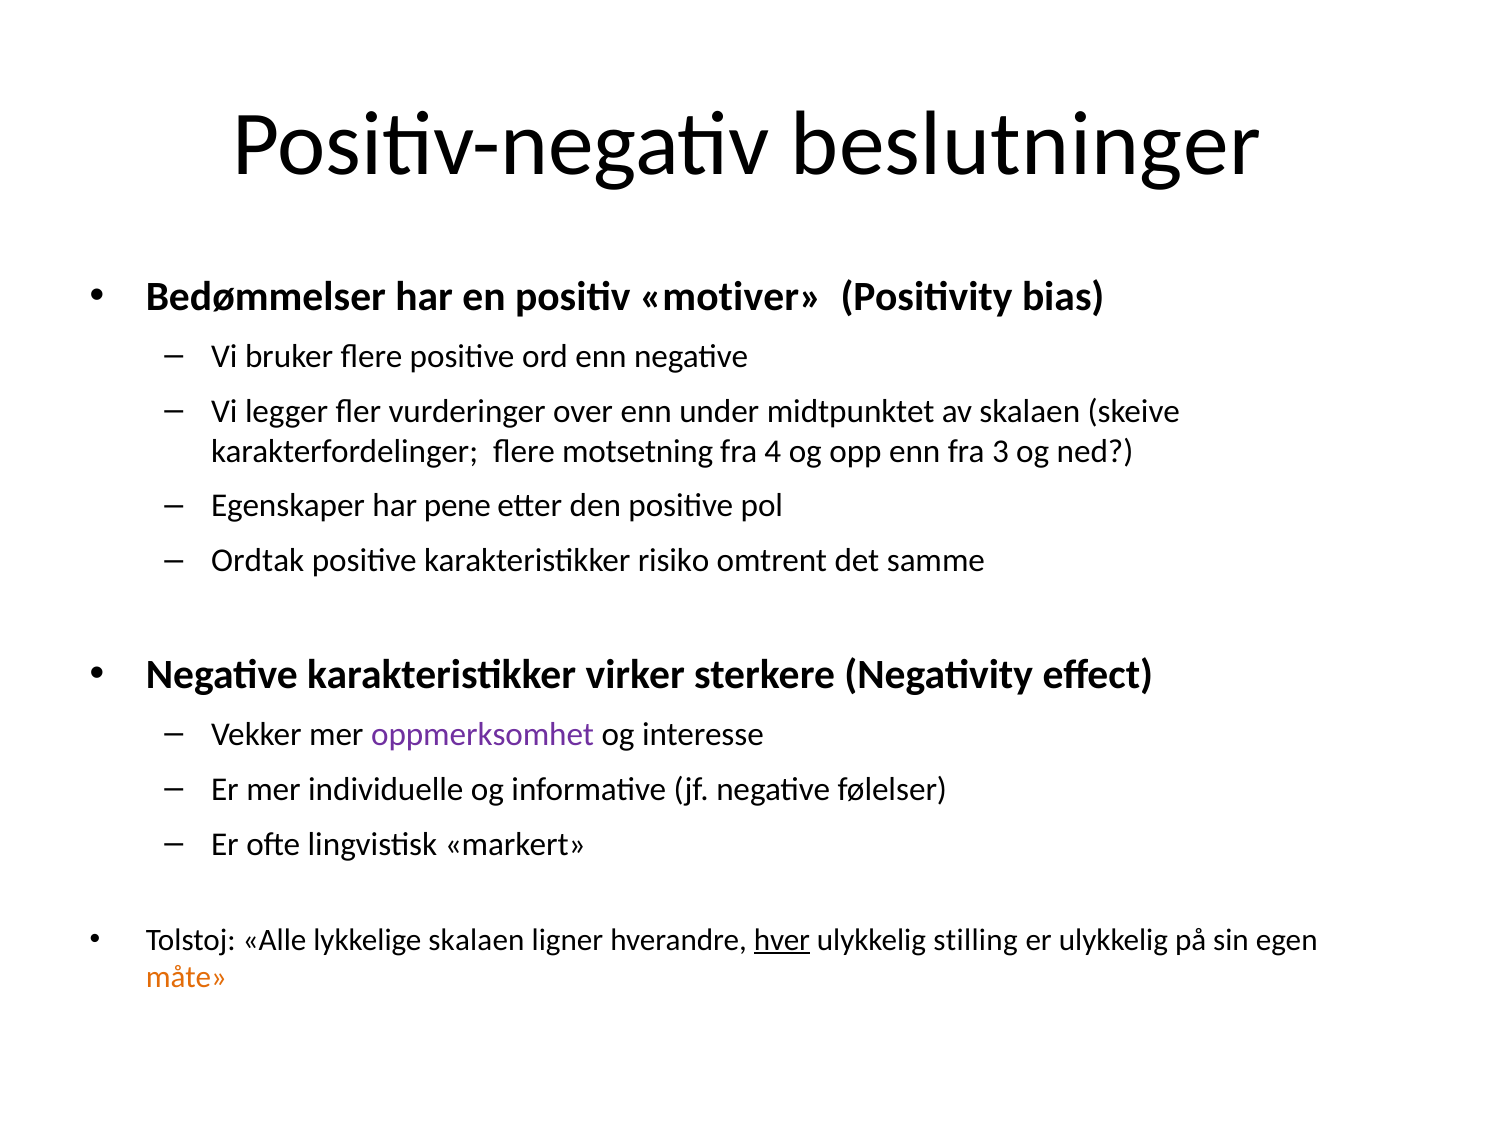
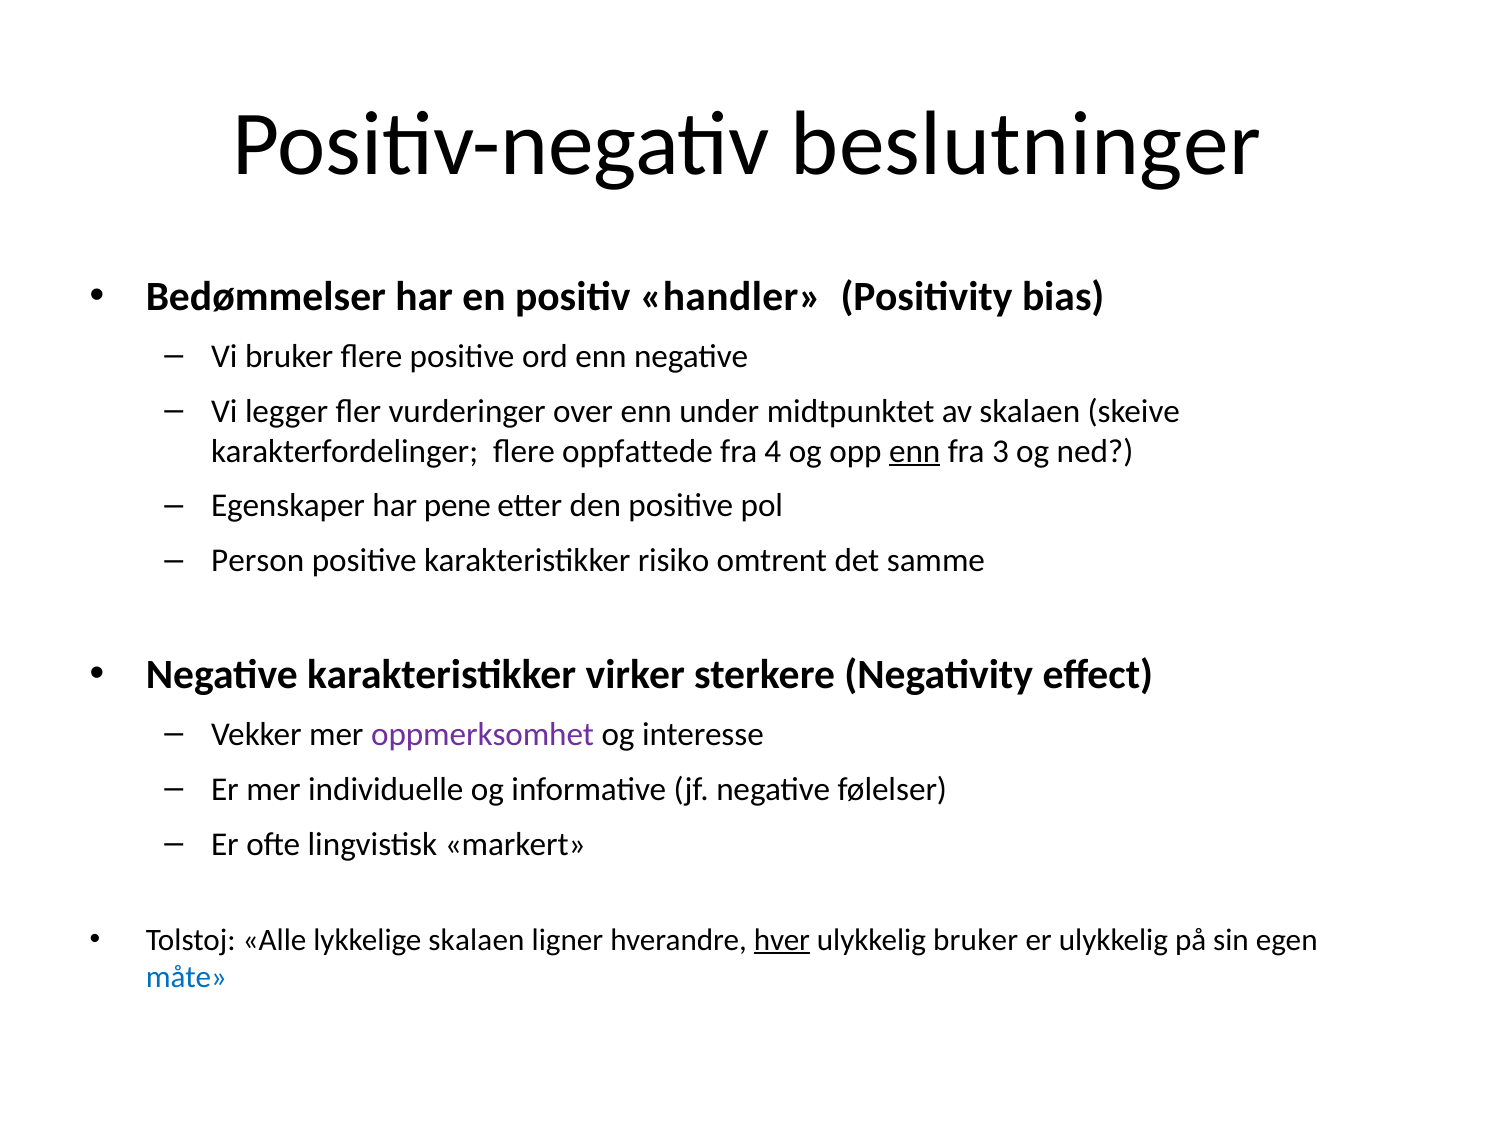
motiver: motiver -> handler (731, 297)
motsetning: motsetning -> oppfattede (638, 451)
enn underline: none -> present (915, 451)
Ordtak: Ordtak -> Person (258, 560)
ulykkelig stilling: stilling -> bruker (976, 939)
måte colour: orange -> blue (186, 977)
